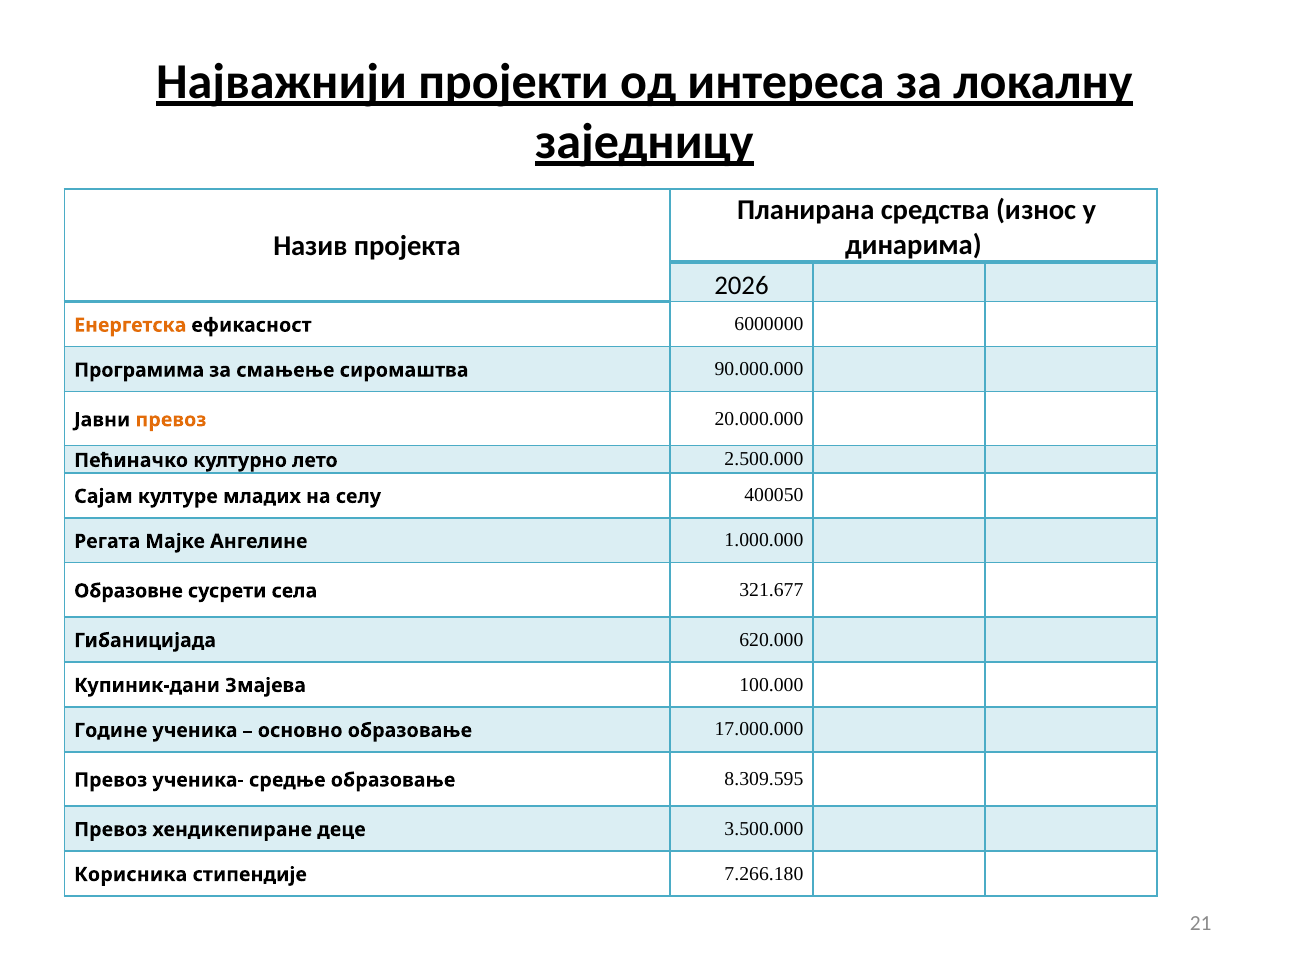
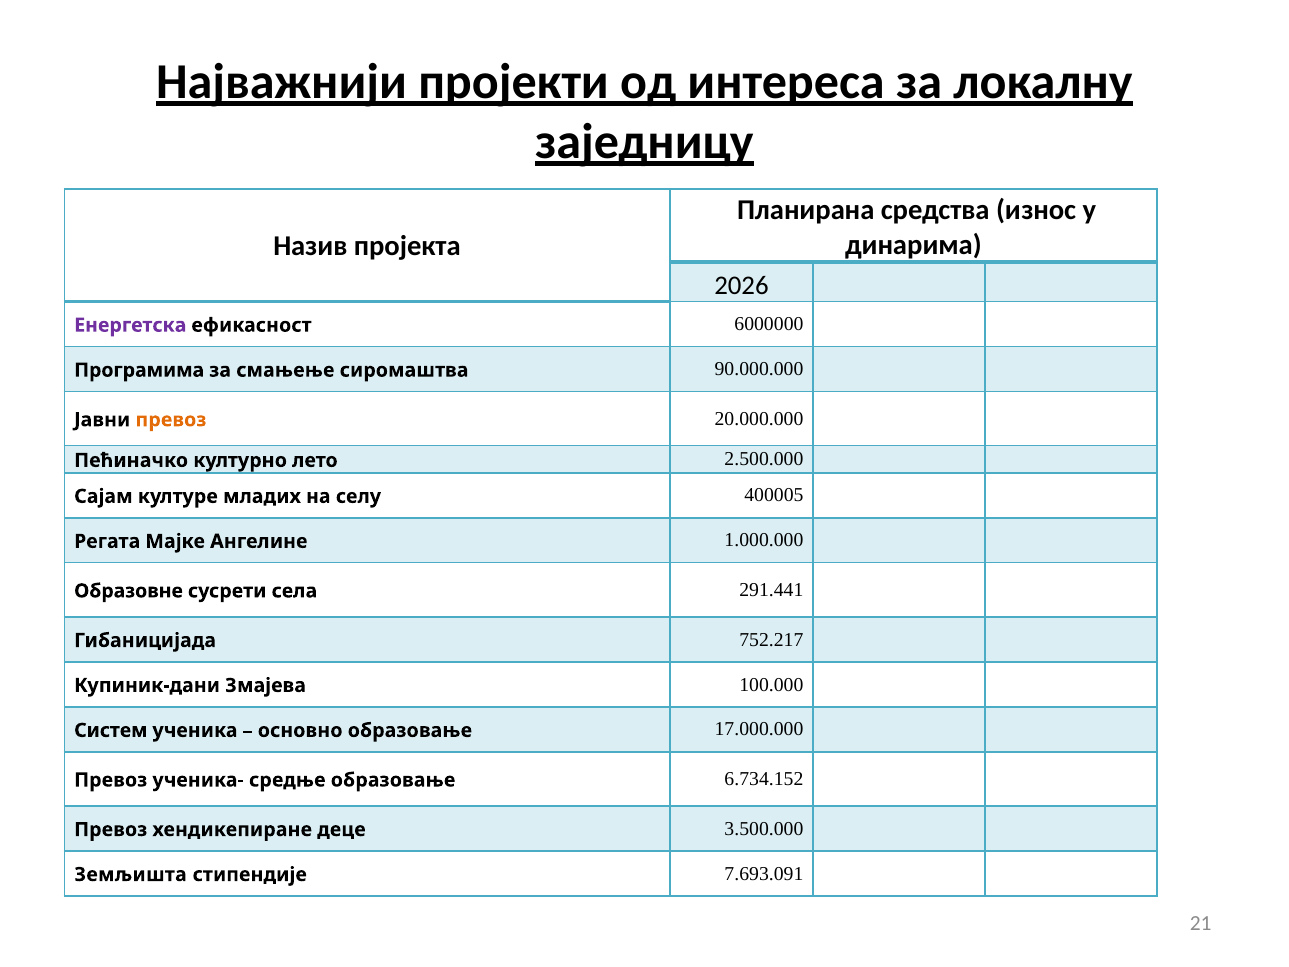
Енергетска colour: orange -> purple (130, 325)
400050: 400050 -> 400005 (774, 495)
321.677: 321.677 -> 291.441 (771, 590)
620.000: 620.000 -> 752.217 (771, 639)
Године: Године -> Систем (111, 730)
8.309.595: 8.309.595 -> 6.734.152 (764, 779)
Корисника: Корисника -> Земљишта (131, 874)
7.266.180: 7.266.180 -> 7.693.091 (764, 873)
